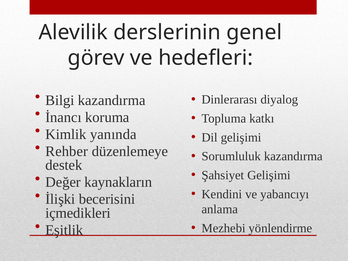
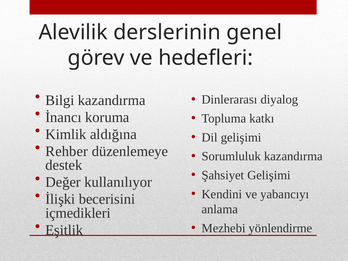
yanında: yanında -> aldığına (113, 134)
kaynakların: kaynakların -> kullanılıyor (118, 182)
